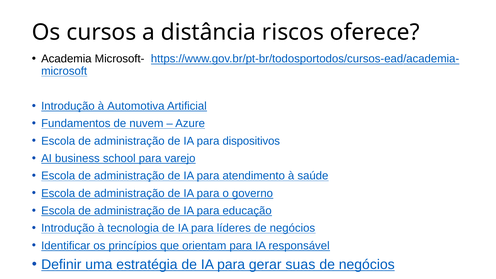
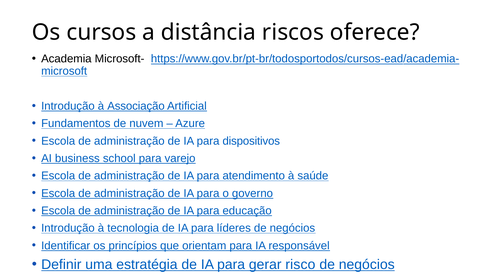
Automotiva: Automotiva -> Associação (136, 106)
suas: suas -> risco (300, 264)
